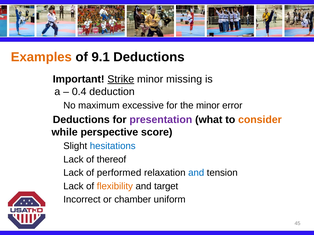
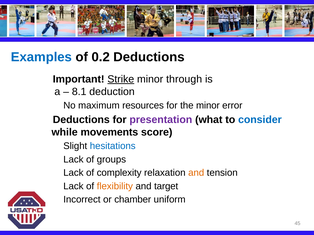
Examples colour: orange -> blue (42, 57)
9.1: 9.1 -> 0.2 (101, 57)
missing: missing -> through (184, 79)
0.4: 0.4 -> 8.1 (79, 92)
excessive: excessive -> resources (143, 106)
consider colour: orange -> blue (260, 120)
perspective: perspective -> movements (109, 132)
thereof: thereof -> groups (111, 160)
performed: performed -> complexity (119, 173)
and colour: blue -> orange (196, 173)
